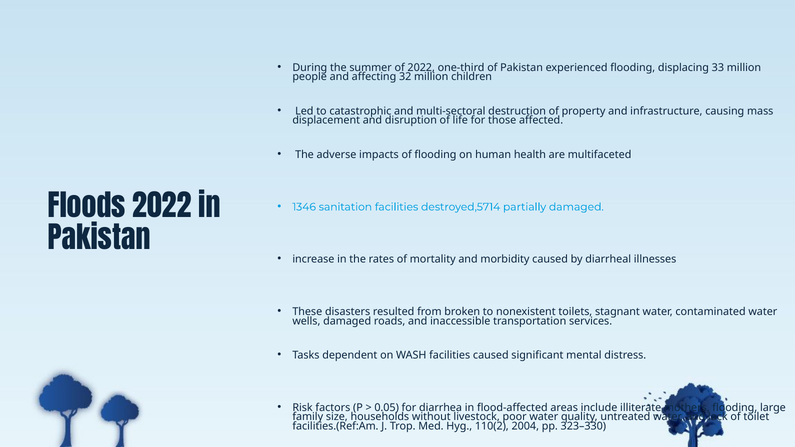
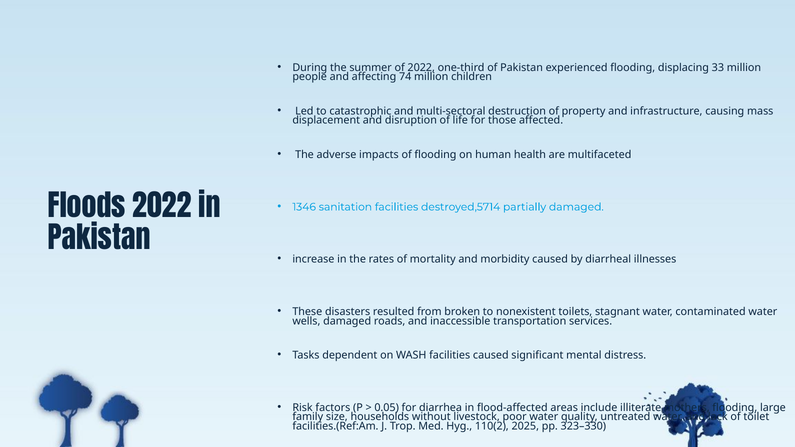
32: 32 -> 74 (405, 77)
2004: 2004 -> 2025 (525, 426)
